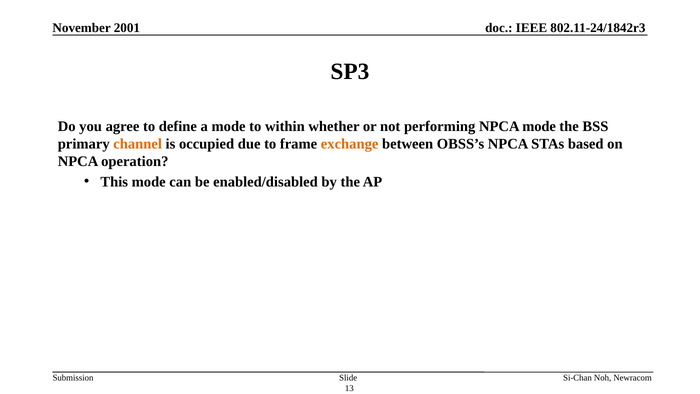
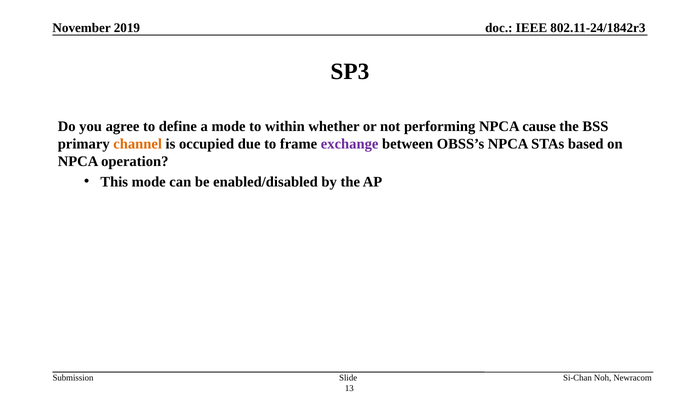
2001: 2001 -> 2019 (127, 28)
NPCA mode: mode -> cause (539, 126)
exchange colour: orange -> purple (350, 144)
